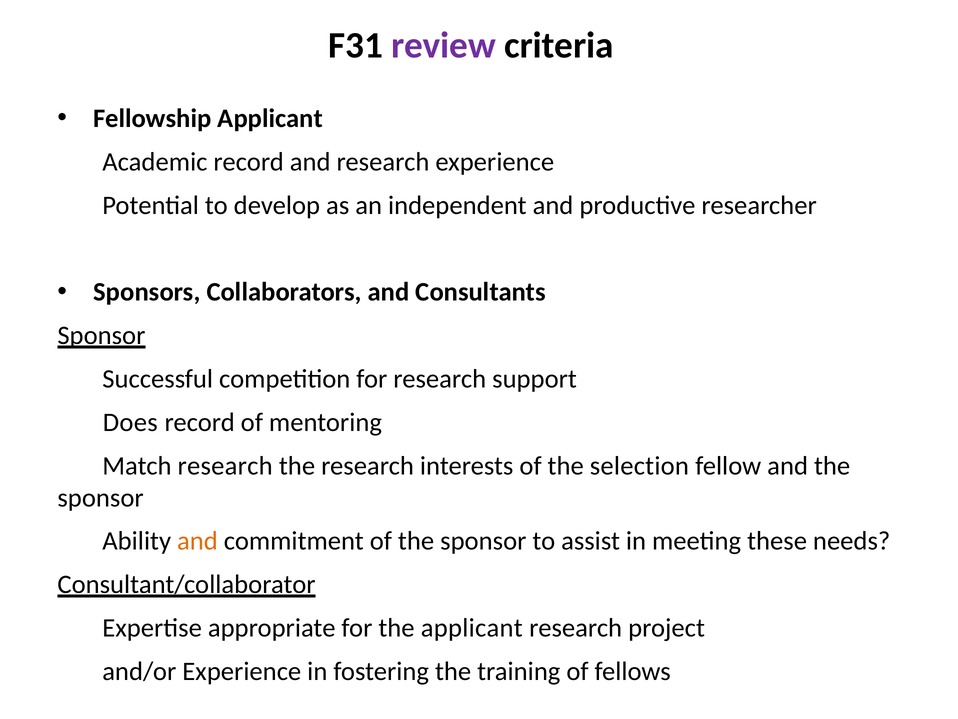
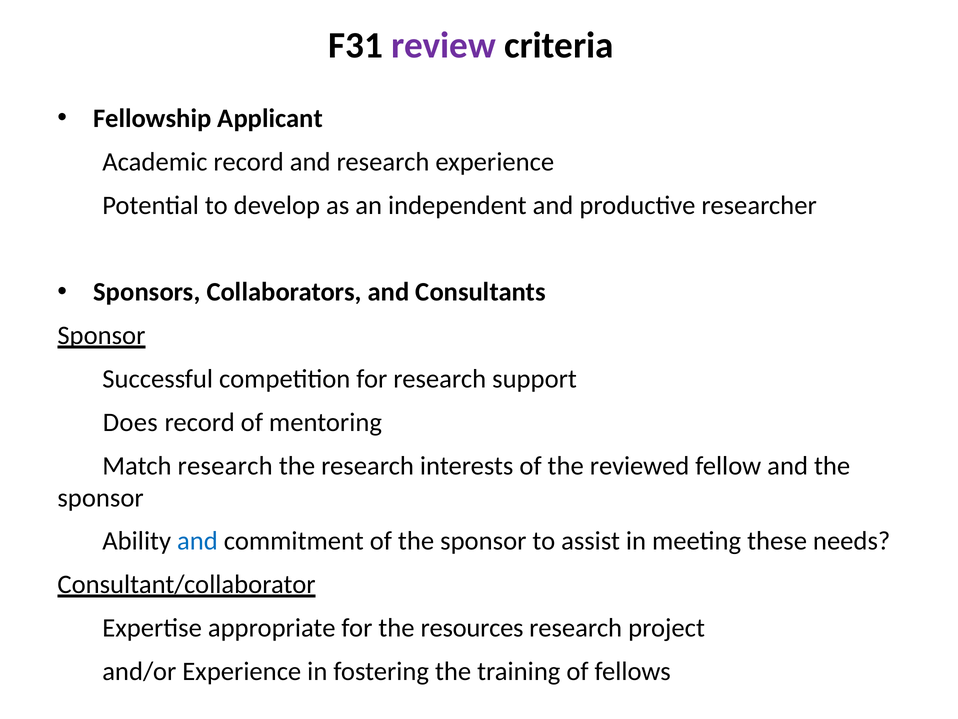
selection: selection -> reviewed (640, 465)
and colour: orange -> blue (197, 541)
the applicant: applicant -> resources (472, 627)
